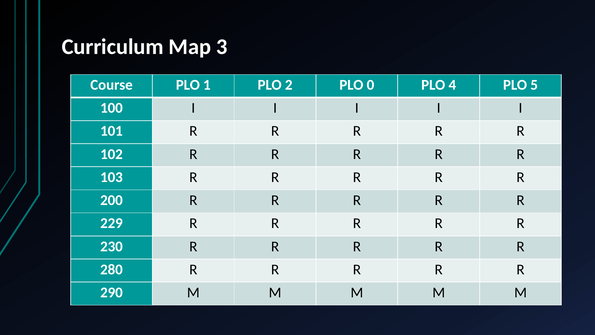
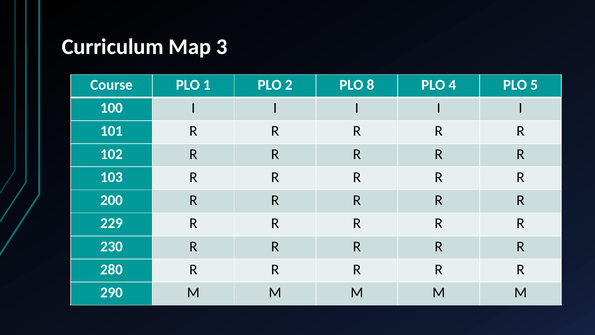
0: 0 -> 8 (370, 85)
